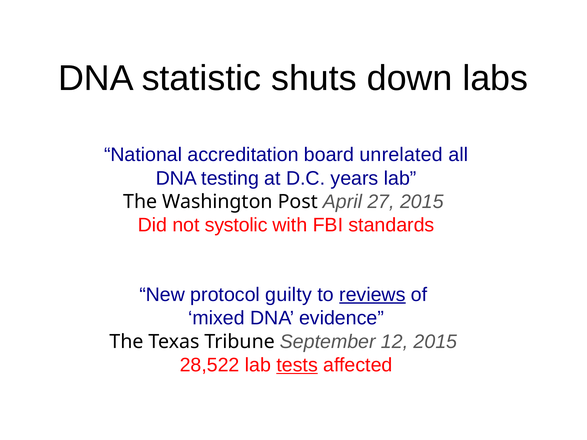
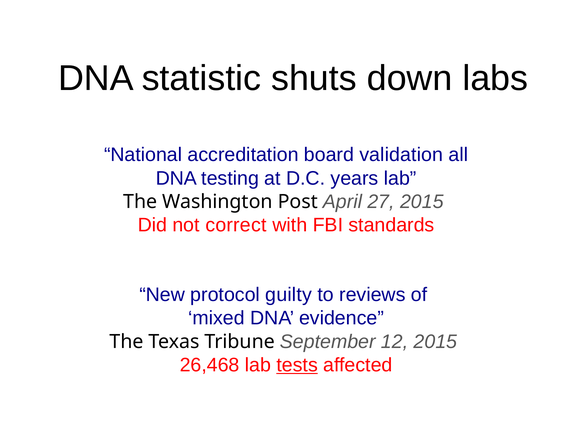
unrelated: unrelated -> validation (401, 155)
systolic: systolic -> correct (236, 225)
reviews underline: present -> none (372, 295)
28,522: 28,522 -> 26,468 (210, 365)
